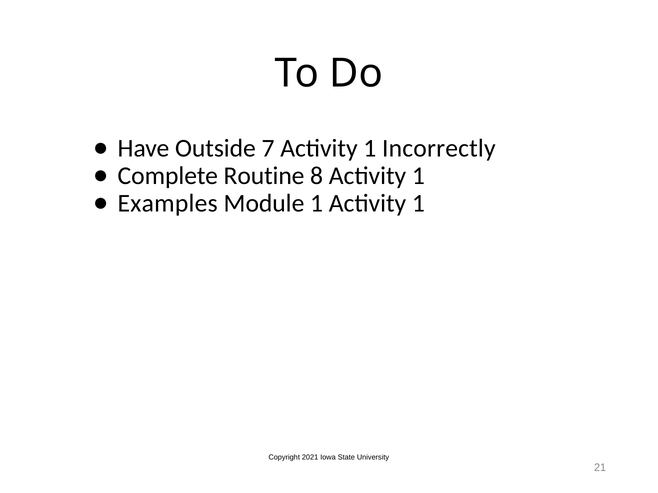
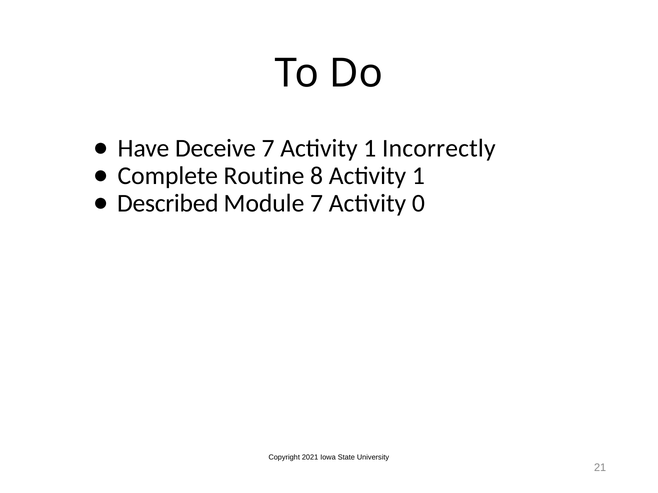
Outside: Outside -> Deceive (216, 148)
Examples: Examples -> Described (168, 204)
Module 1: 1 -> 7 (317, 204)
1: 1 -> 0 (418, 204)
